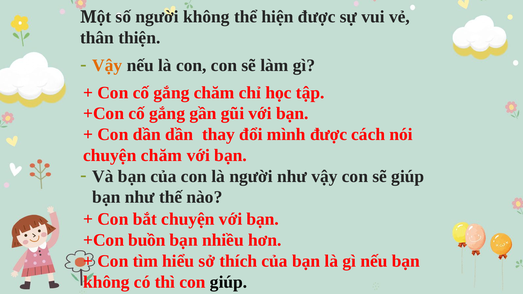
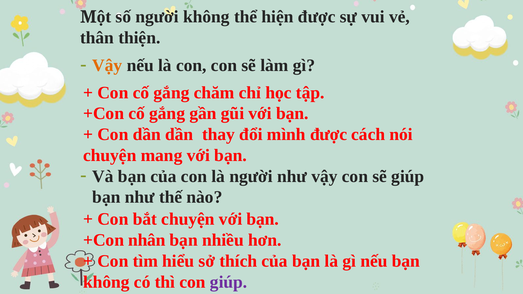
chuyện chăm: chăm -> mang (162, 155)
buồn: buồn -> nhân (147, 240)
giúp colour: black -> purple (229, 282)
